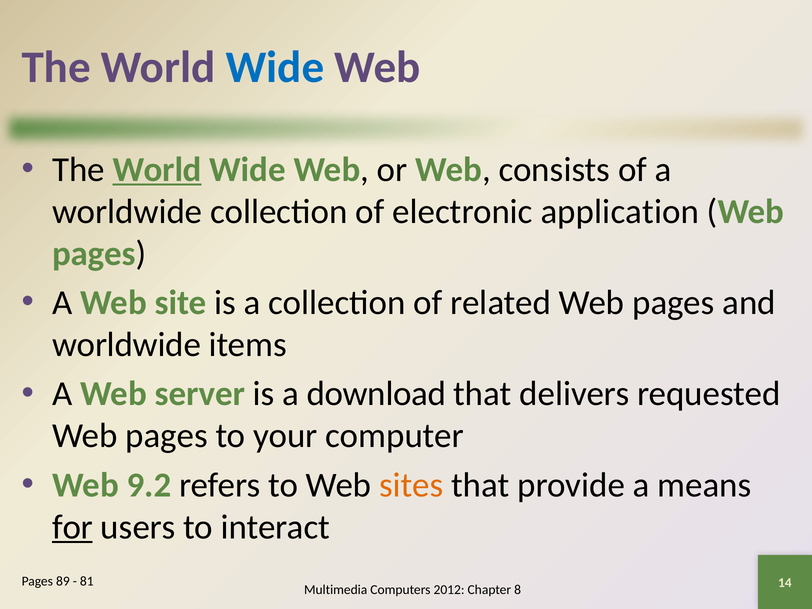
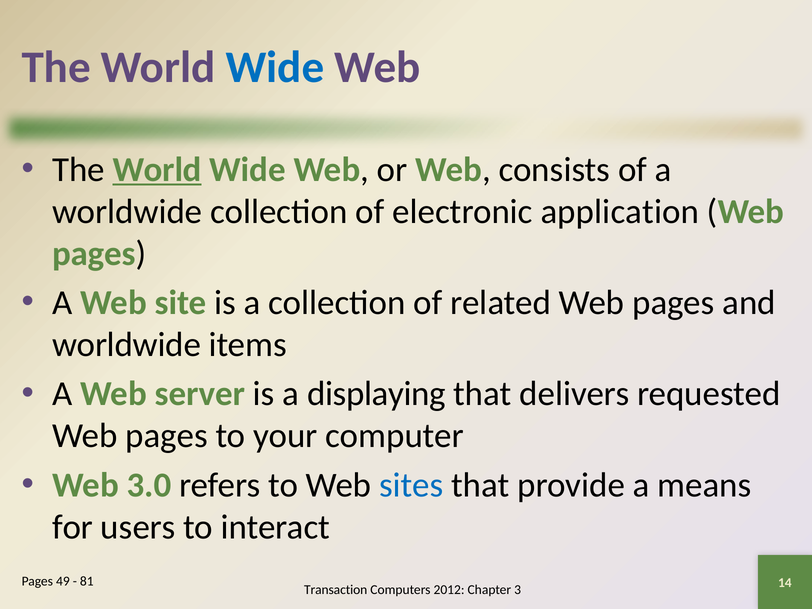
download: download -> displaying (376, 394)
9.2: 9.2 -> 3.0 (149, 485)
sites colour: orange -> blue (411, 485)
for underline: present -> none (72, 527)
89: 89 -> 49 (63, 582)
Multimedia: Multimedia -> Transaction (336, 590)
8: 8 -> 3 (518, 590)
